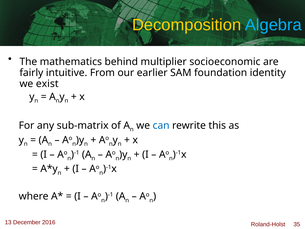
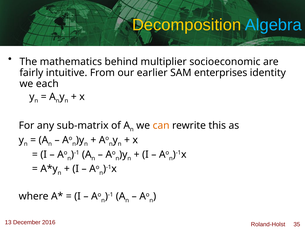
foundation: foundation -> enterprises (221, 73)
exist: exist -> each (47, 84)
can colour: blue -> orange (161, 125)
